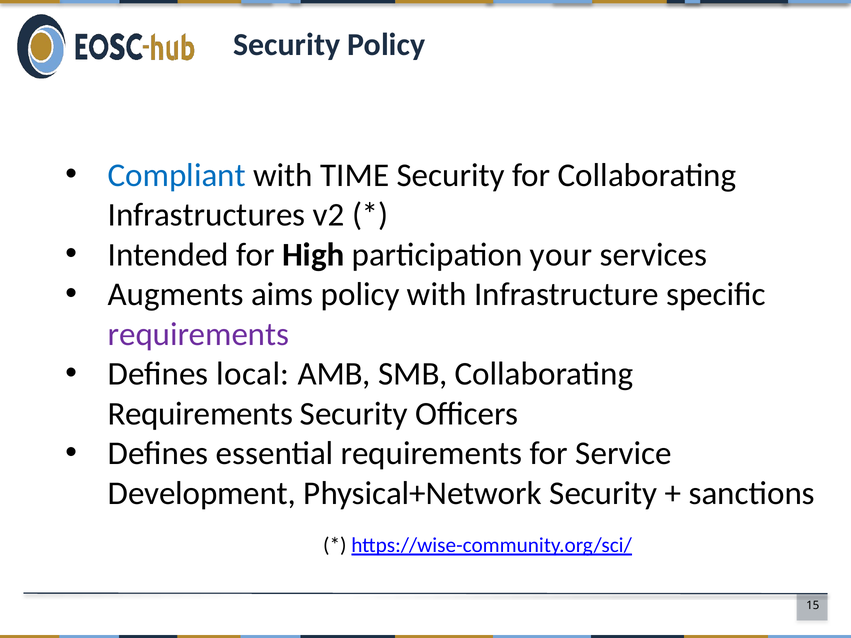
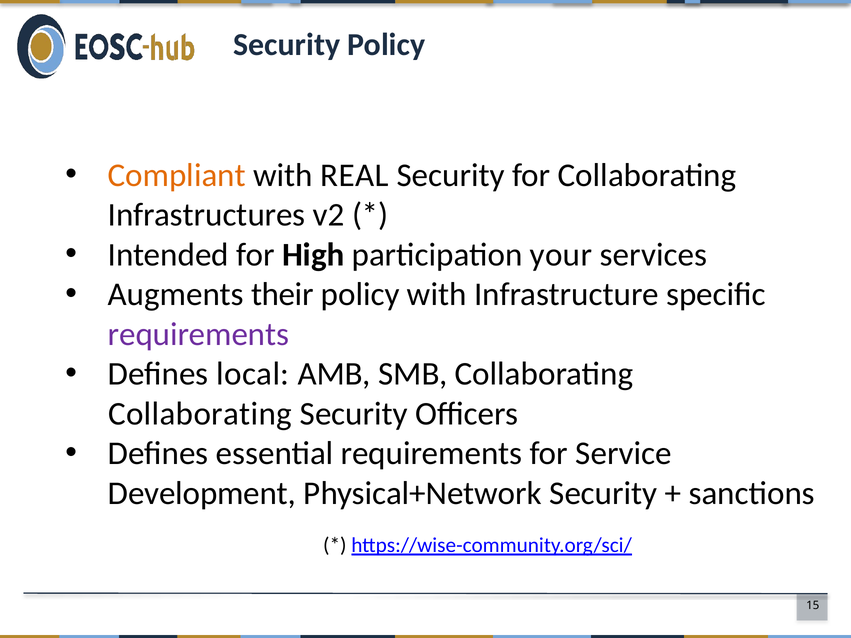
Compliant colour: blue -> orange (177, 175)
TIME: TIME -> REAL (355, 175)
aims: aims -> their (282, 295)
Requirements: Requirements -> Collaborating (200, 414)
